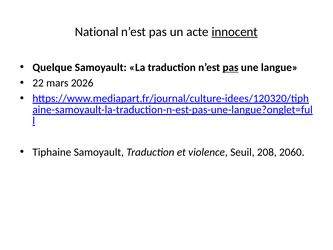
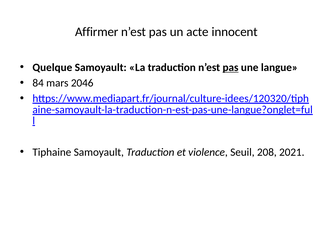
National: National -> Affirmer (97, 32)
innocent underline: present -> none (235, 32)
22: 22 -> 84 (38, 83)
2026: 2026 -> 2046 (82, 83)
2060: 2060 -> 2021 (292, 152)
